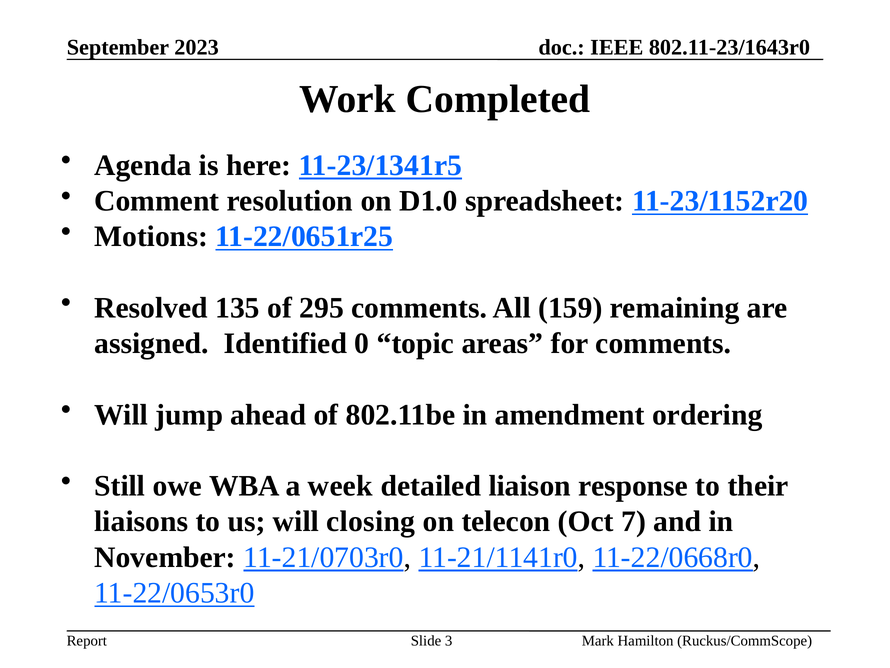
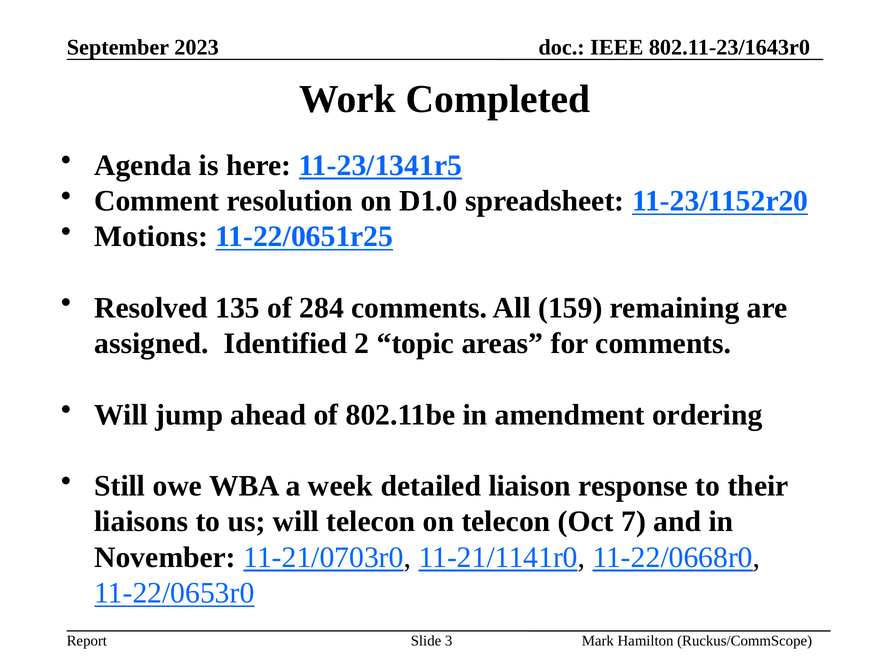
295: 295 -> 284 (322, 308)
0: 0 -> 2 (362, 343)
will closing: closing -> telecon (371, 521)
